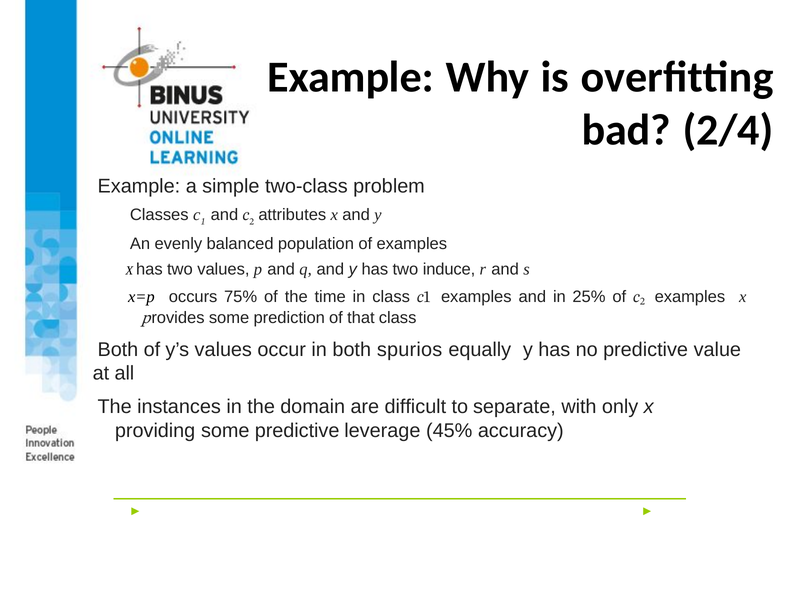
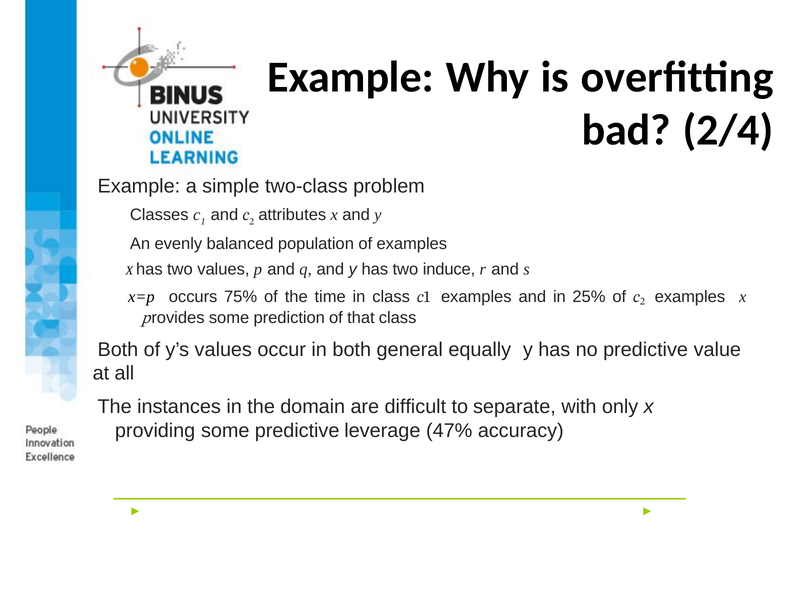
spurios: spurios -> general (410, 350)
45%: 45% -> 47% (449, 431)
